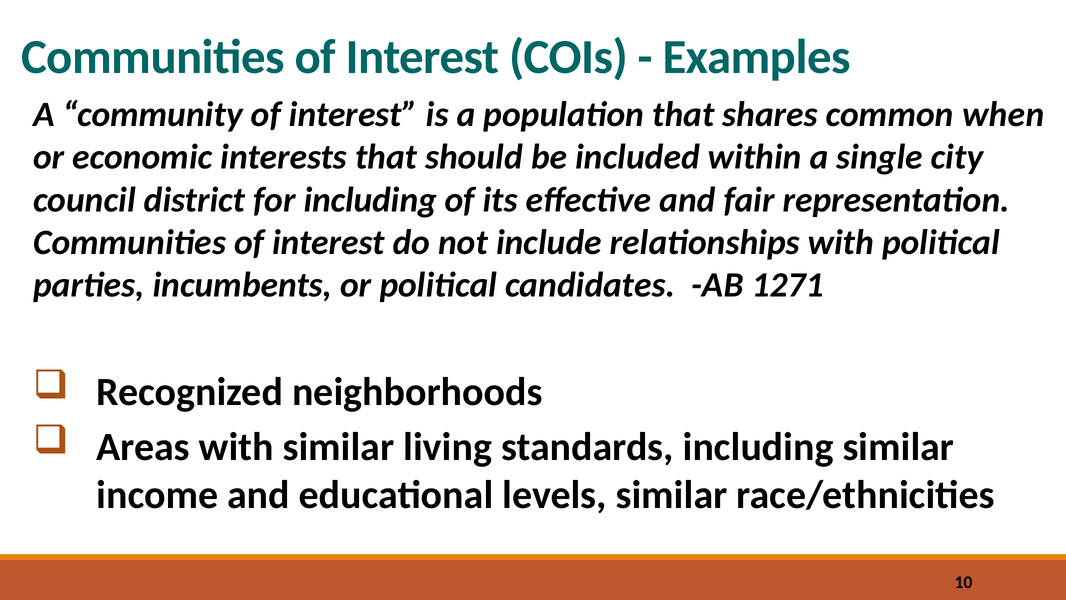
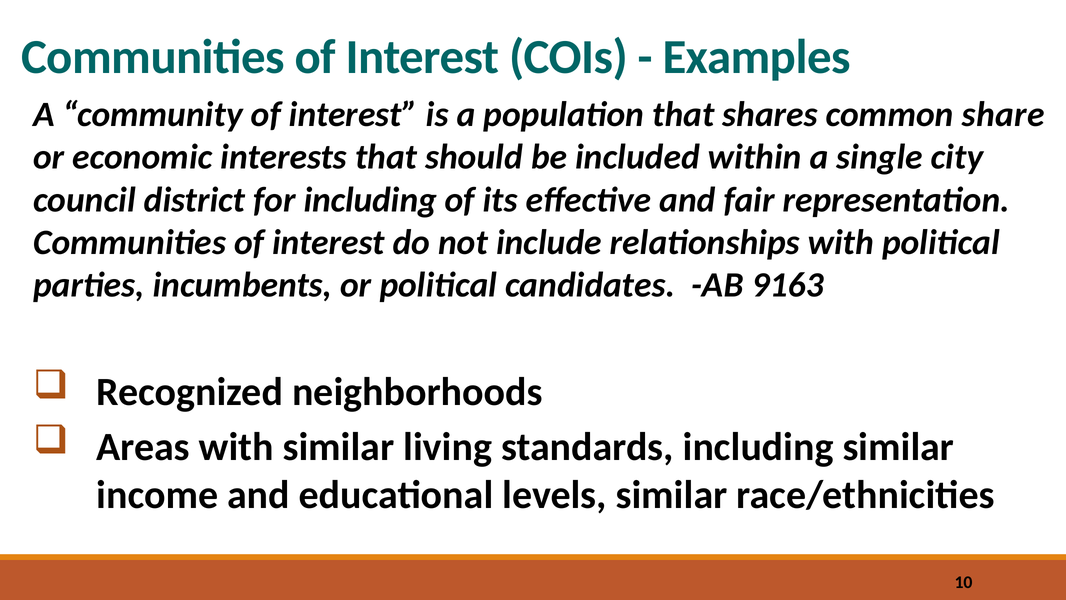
when: when -> share (1003, 114)
1271: 1271 -> 9163 (788, 285)
